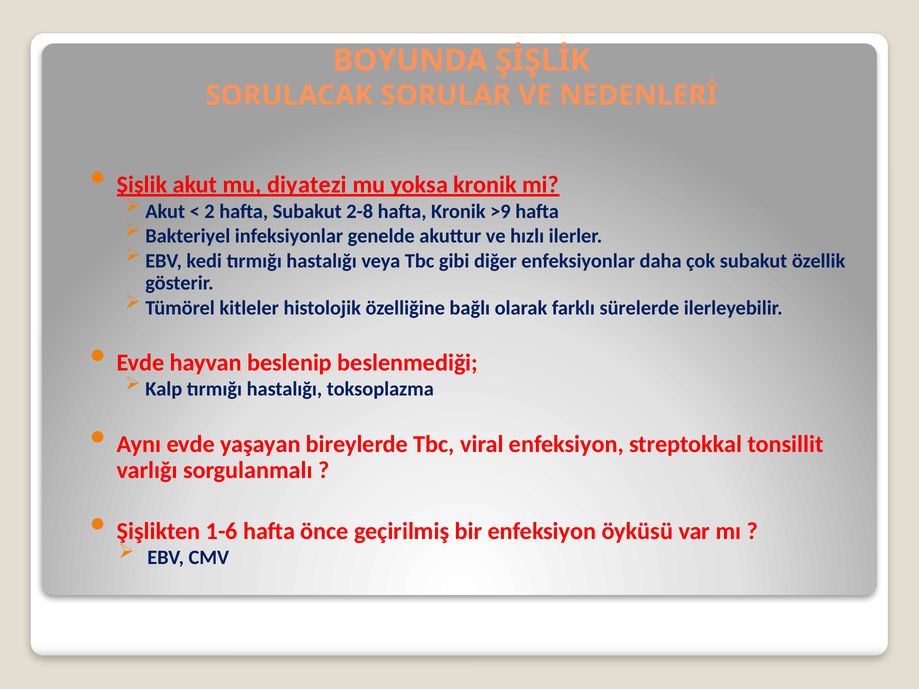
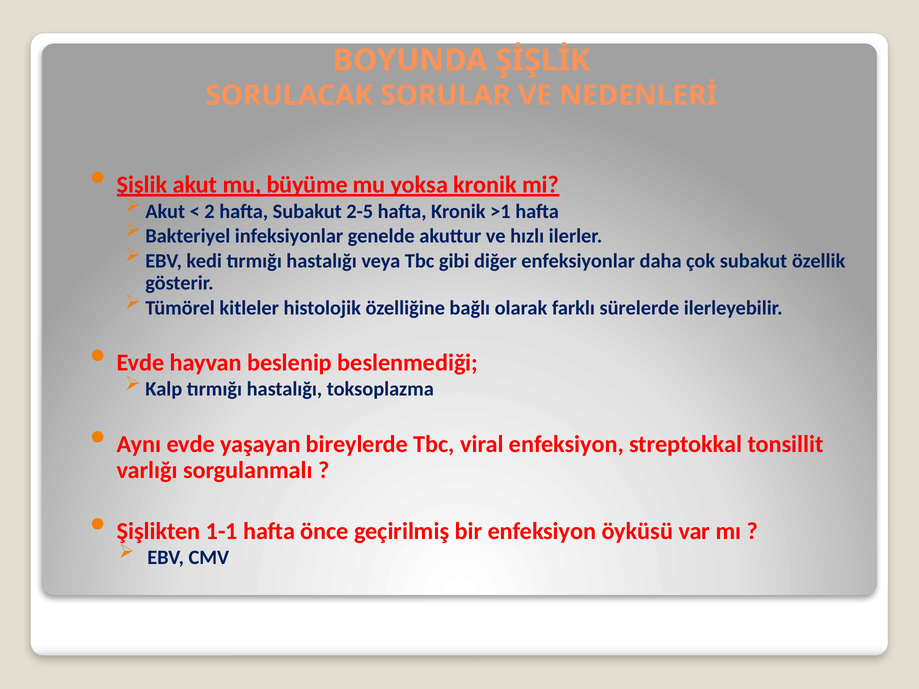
diyatezi: diyatezi -> büyüme (307, 185)
2-8: 2-8 -> 2-5 (360, 211)
>9: >9 -> >1 (500, 211)
1-6: 1-6 -> 1-1 (222, 531)
